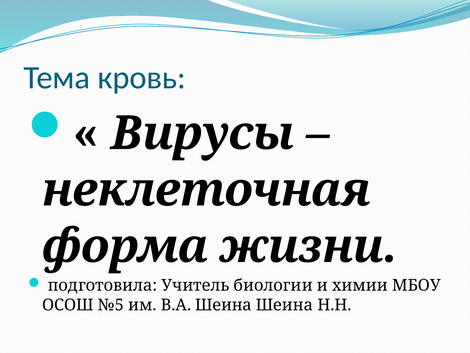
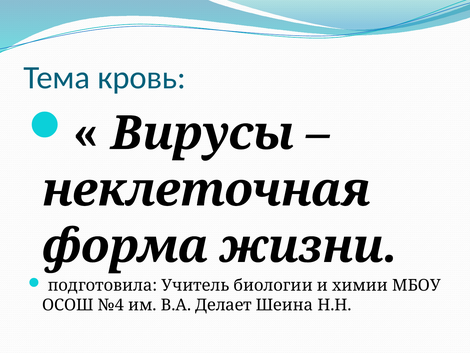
№5: №5 -> №4 (111, 305)
В.А Шеина: Шеина -> Делает (224, 305)
